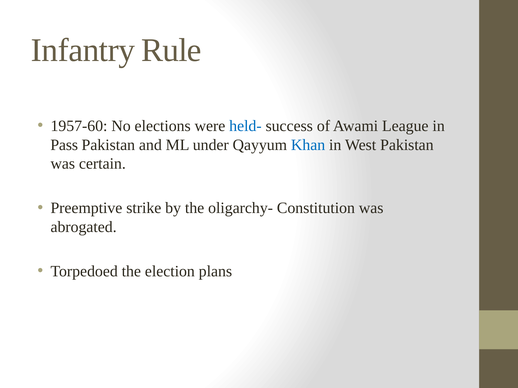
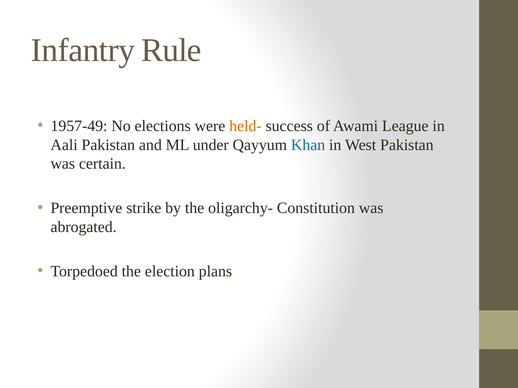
1957-60: 1957-60 -> 1957-49 (79, 126)
held- colour: blue -> orange (245, 126)
Pass: Pass -> Aali (64, 145)
